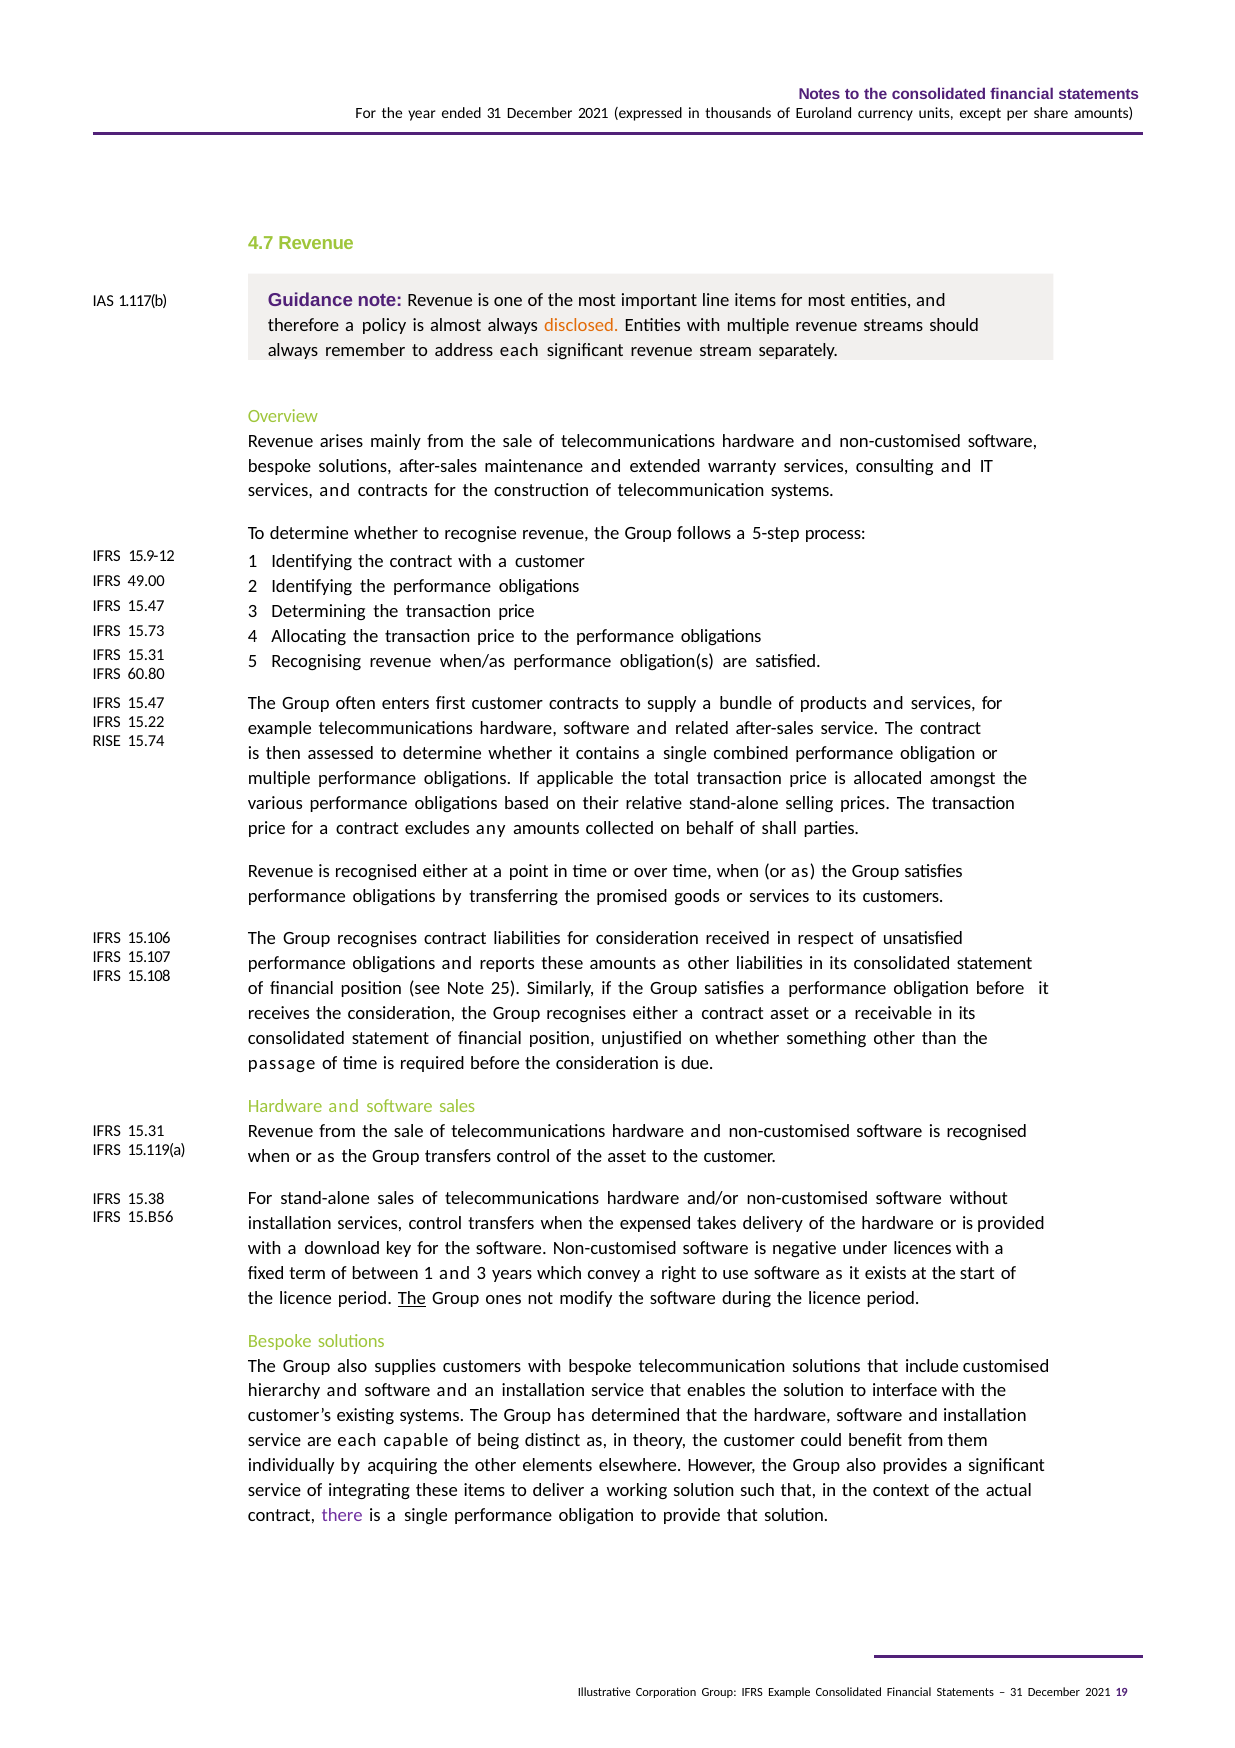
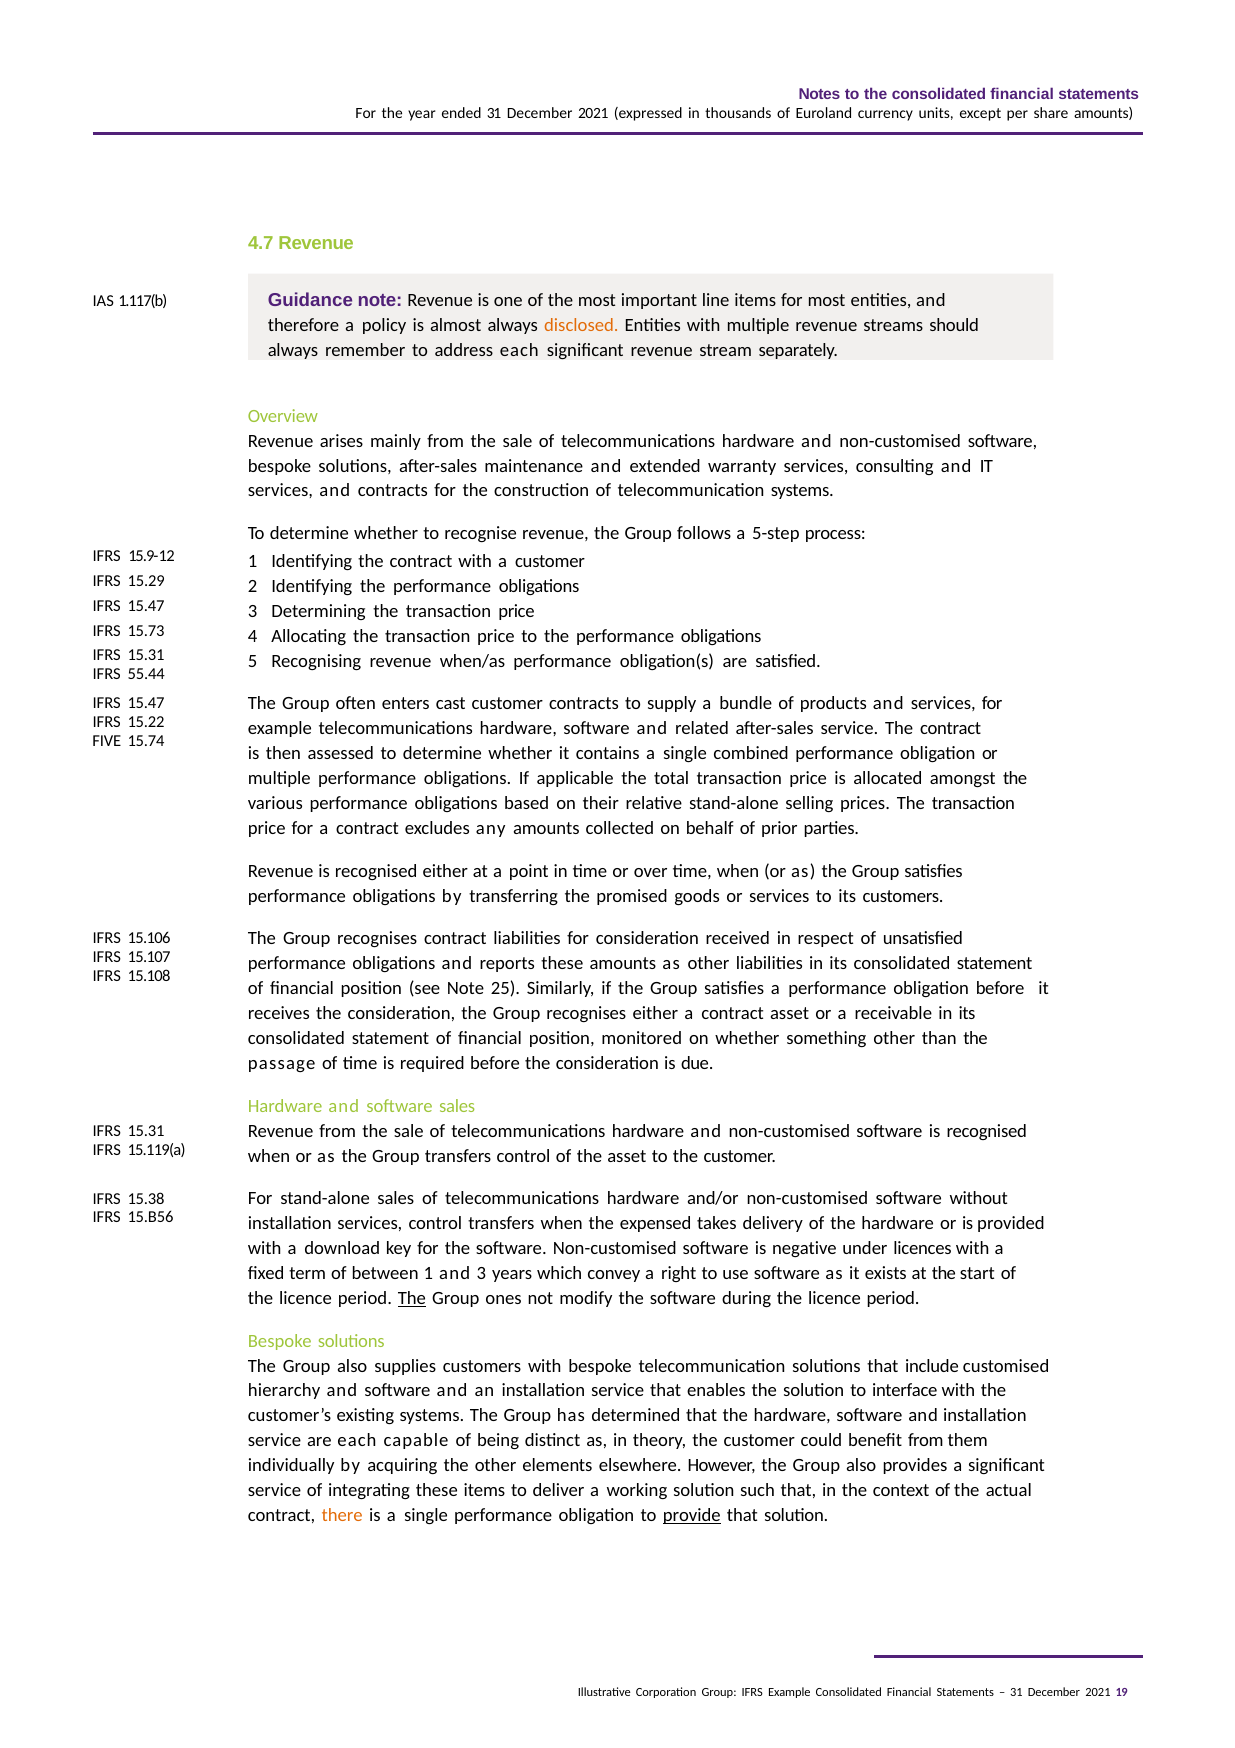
49.00: 49.00 -> 15.29 (146, 581)
60.80: 60.80 -> 55.44 (146, 674)
first: first -> cast (451, 704)
RISE: RISE -> FIVE (107, 741)
shall: shall -> prior (779, 828)
unjustified: unjustified -> monitored (642, 1038)
there colour: purple -> orange (342, 1515)
provide underline: none -> present (692, 1515)
